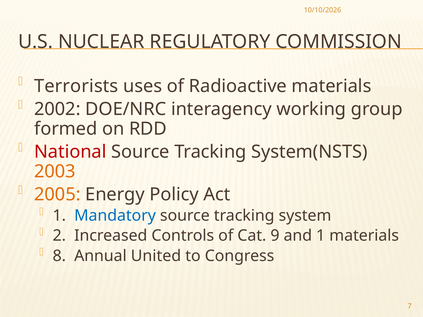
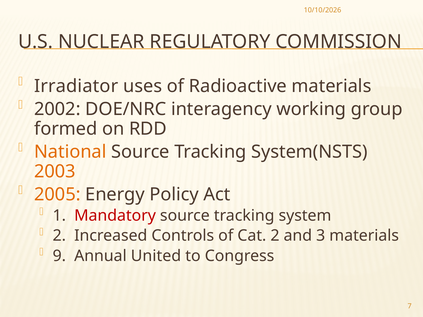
Terrorists: Terrorists -> Irradiator (76, 86)
National colour: red -> orange (70, 152)
Mandatory colour: blue -> red (115, 216)
Cat 9: 9 -> 2 (275, 236)
and 1: 1 -> 3 (321, 236)
8: 8 -> 9 (59, 256)
